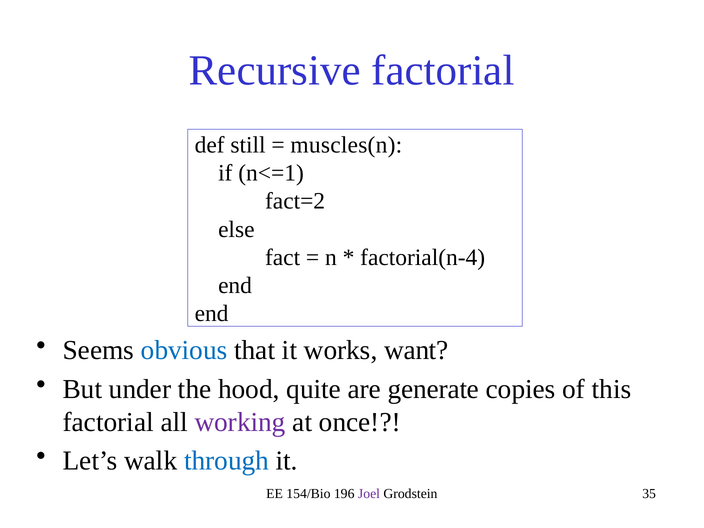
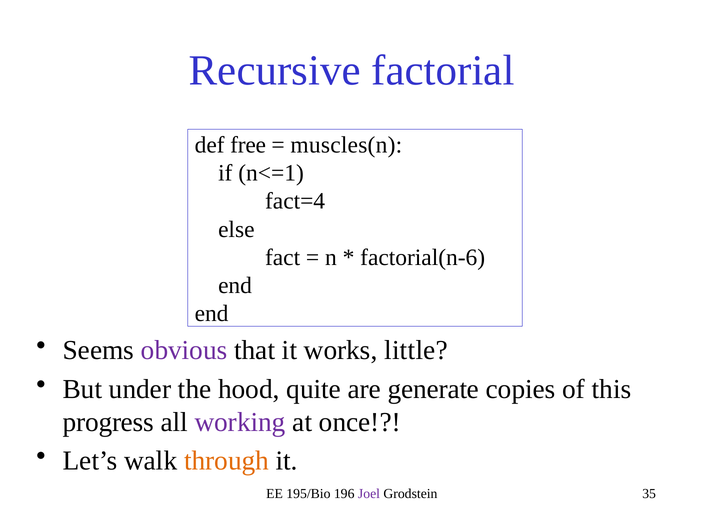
still: still -> free (248, 145)
fact=2: fact=2 -> fact=4 (295, 201)
factorial(n-4: factorial(n-4 -> factorial(n-6 (423, 257)
obvious colour: blue -> purple (184, 350)
want: want -> little (416, 350)
factorial: factorial -> progress (108, 422)
through colour: blue -> orange (227, 461)
154/Bio: 154/Bio -> 195/Bio (308, 494)
